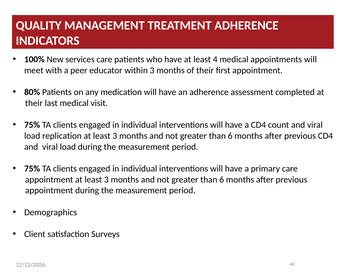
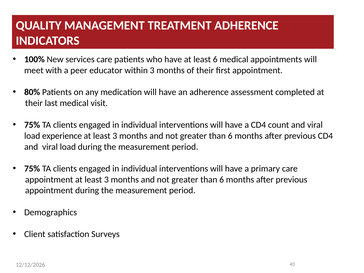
least 4: 4 -> 6 (215, 59)
replication: replication -> experience (62, 136)
